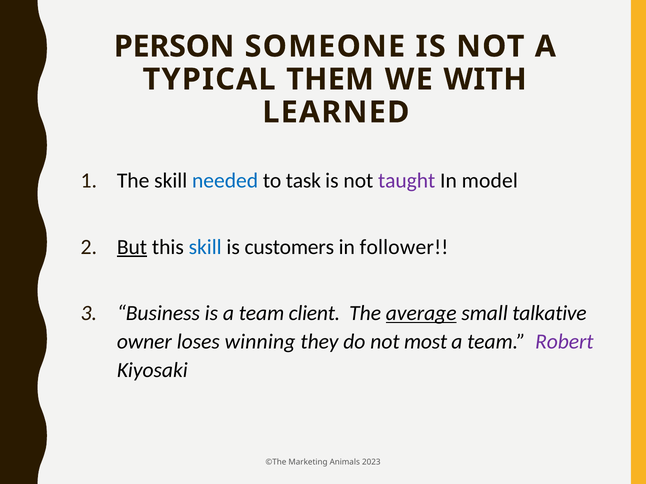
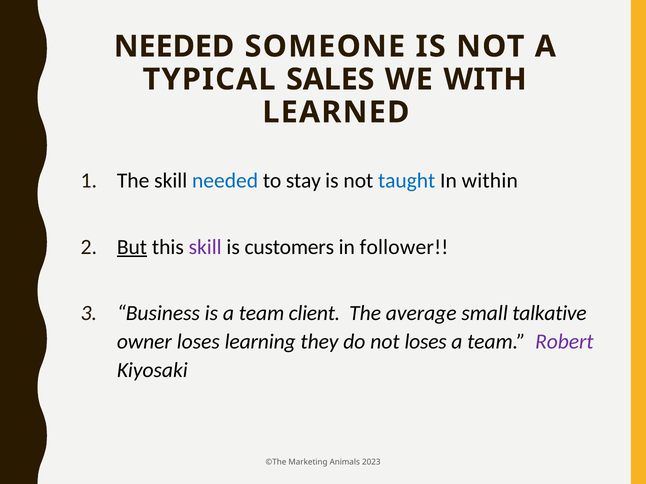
PERSON: PERSON -> NEEDED (174, 47)
THEM: THEM -> SALES (330, 79)
task: task -> stay (303, 181)
taught colour: purple -> blue (407, 181)
model: model -> within (490, 181)
skill colour: blue -> purple (205, 247)
average underline: present -> none (421, 314)
winning: winning -> learning (260, 342)
not most: most -> loses (426, 342)
